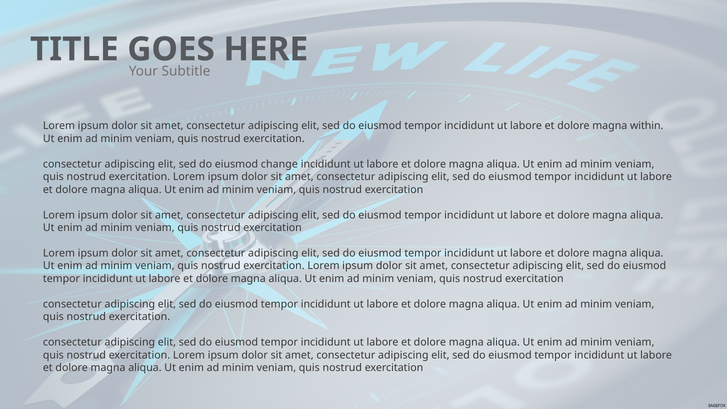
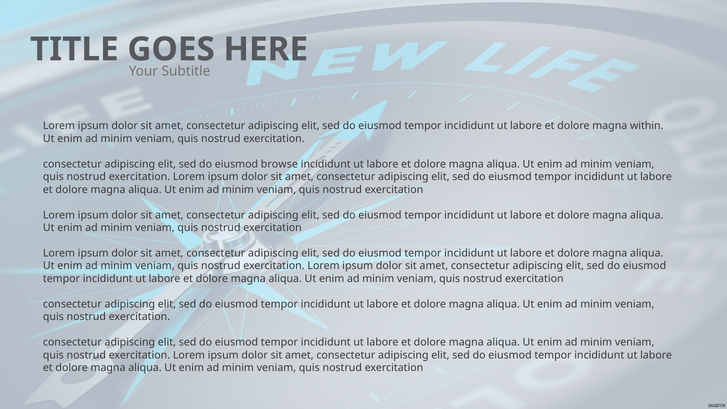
change: change -> browse (279, 164)
